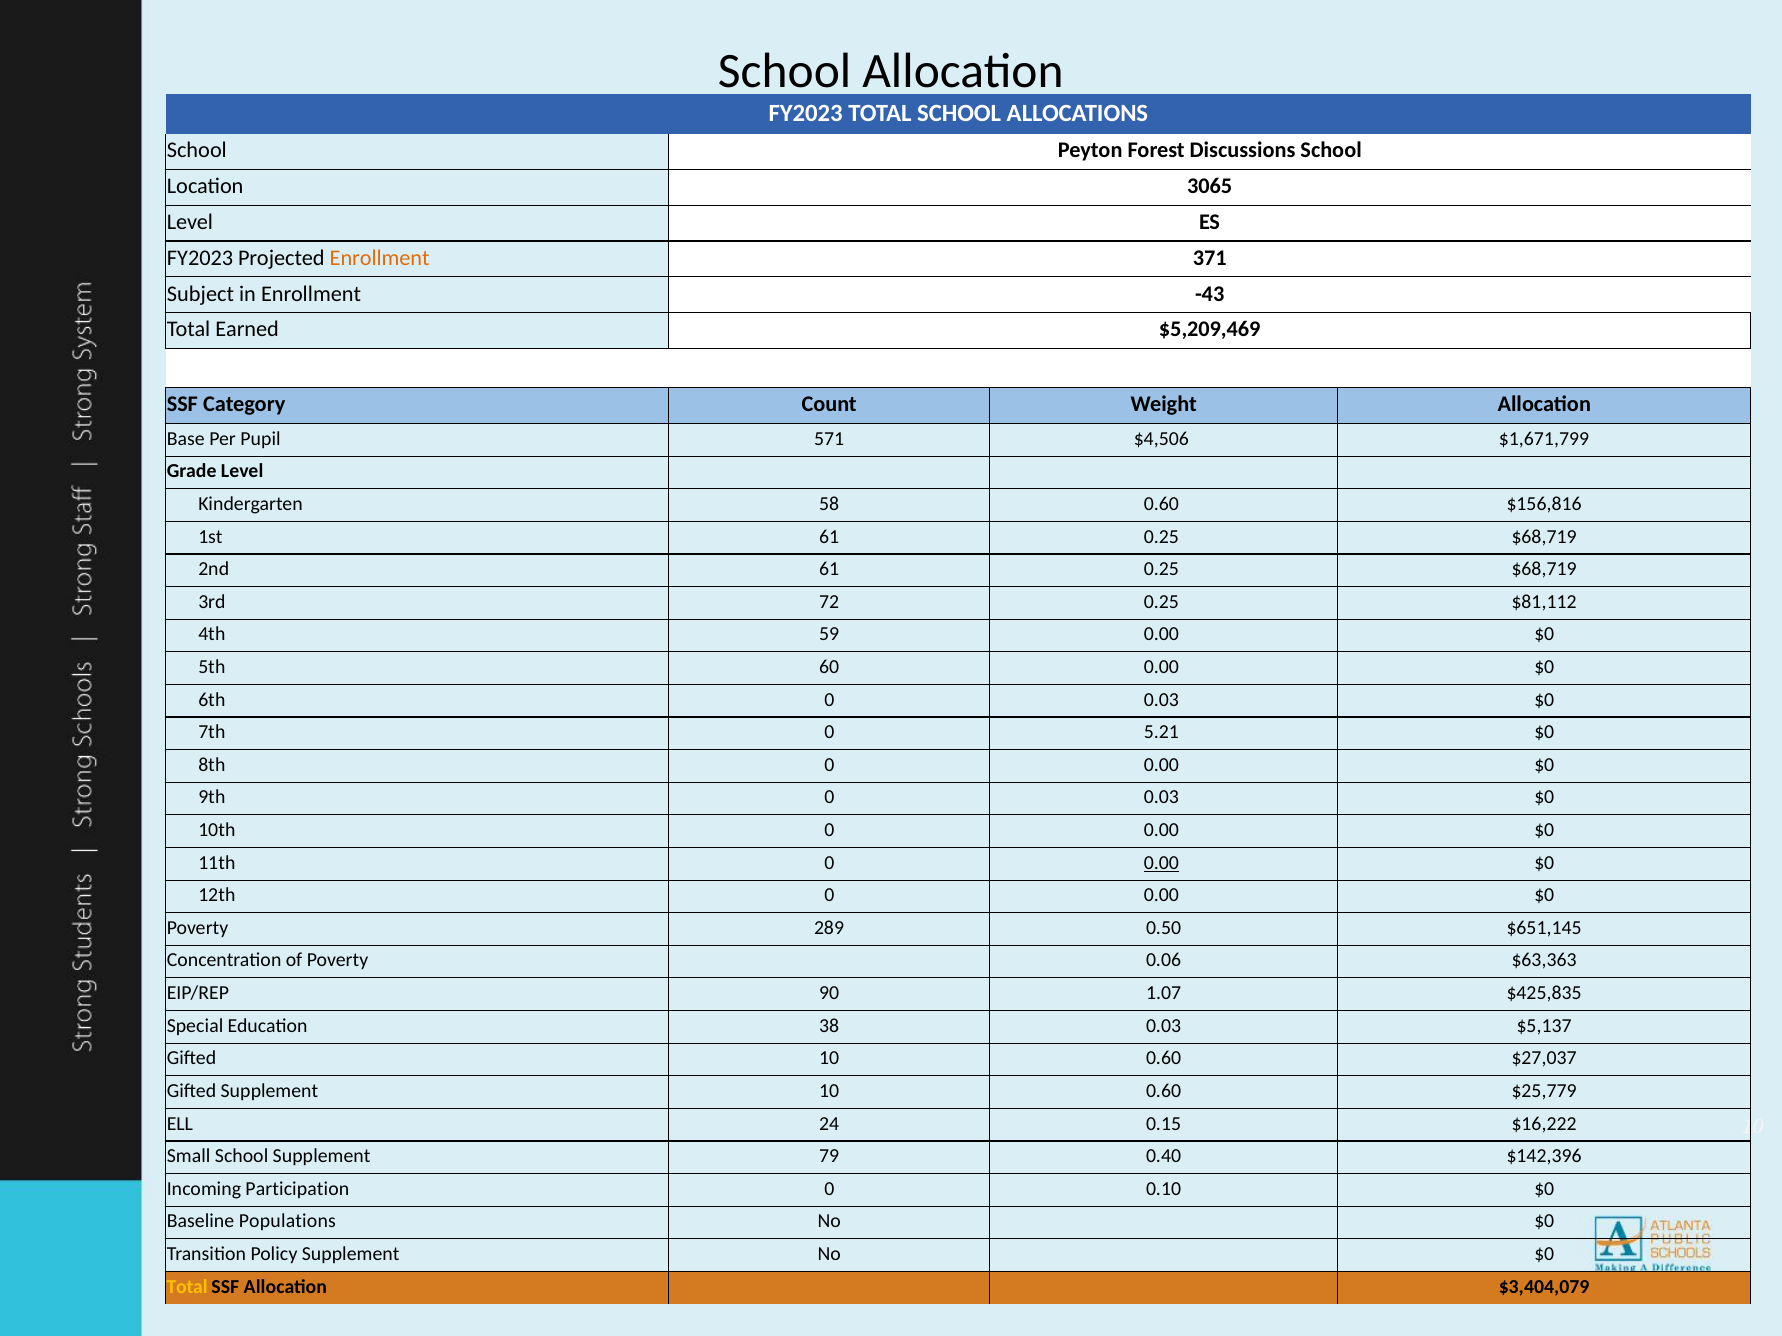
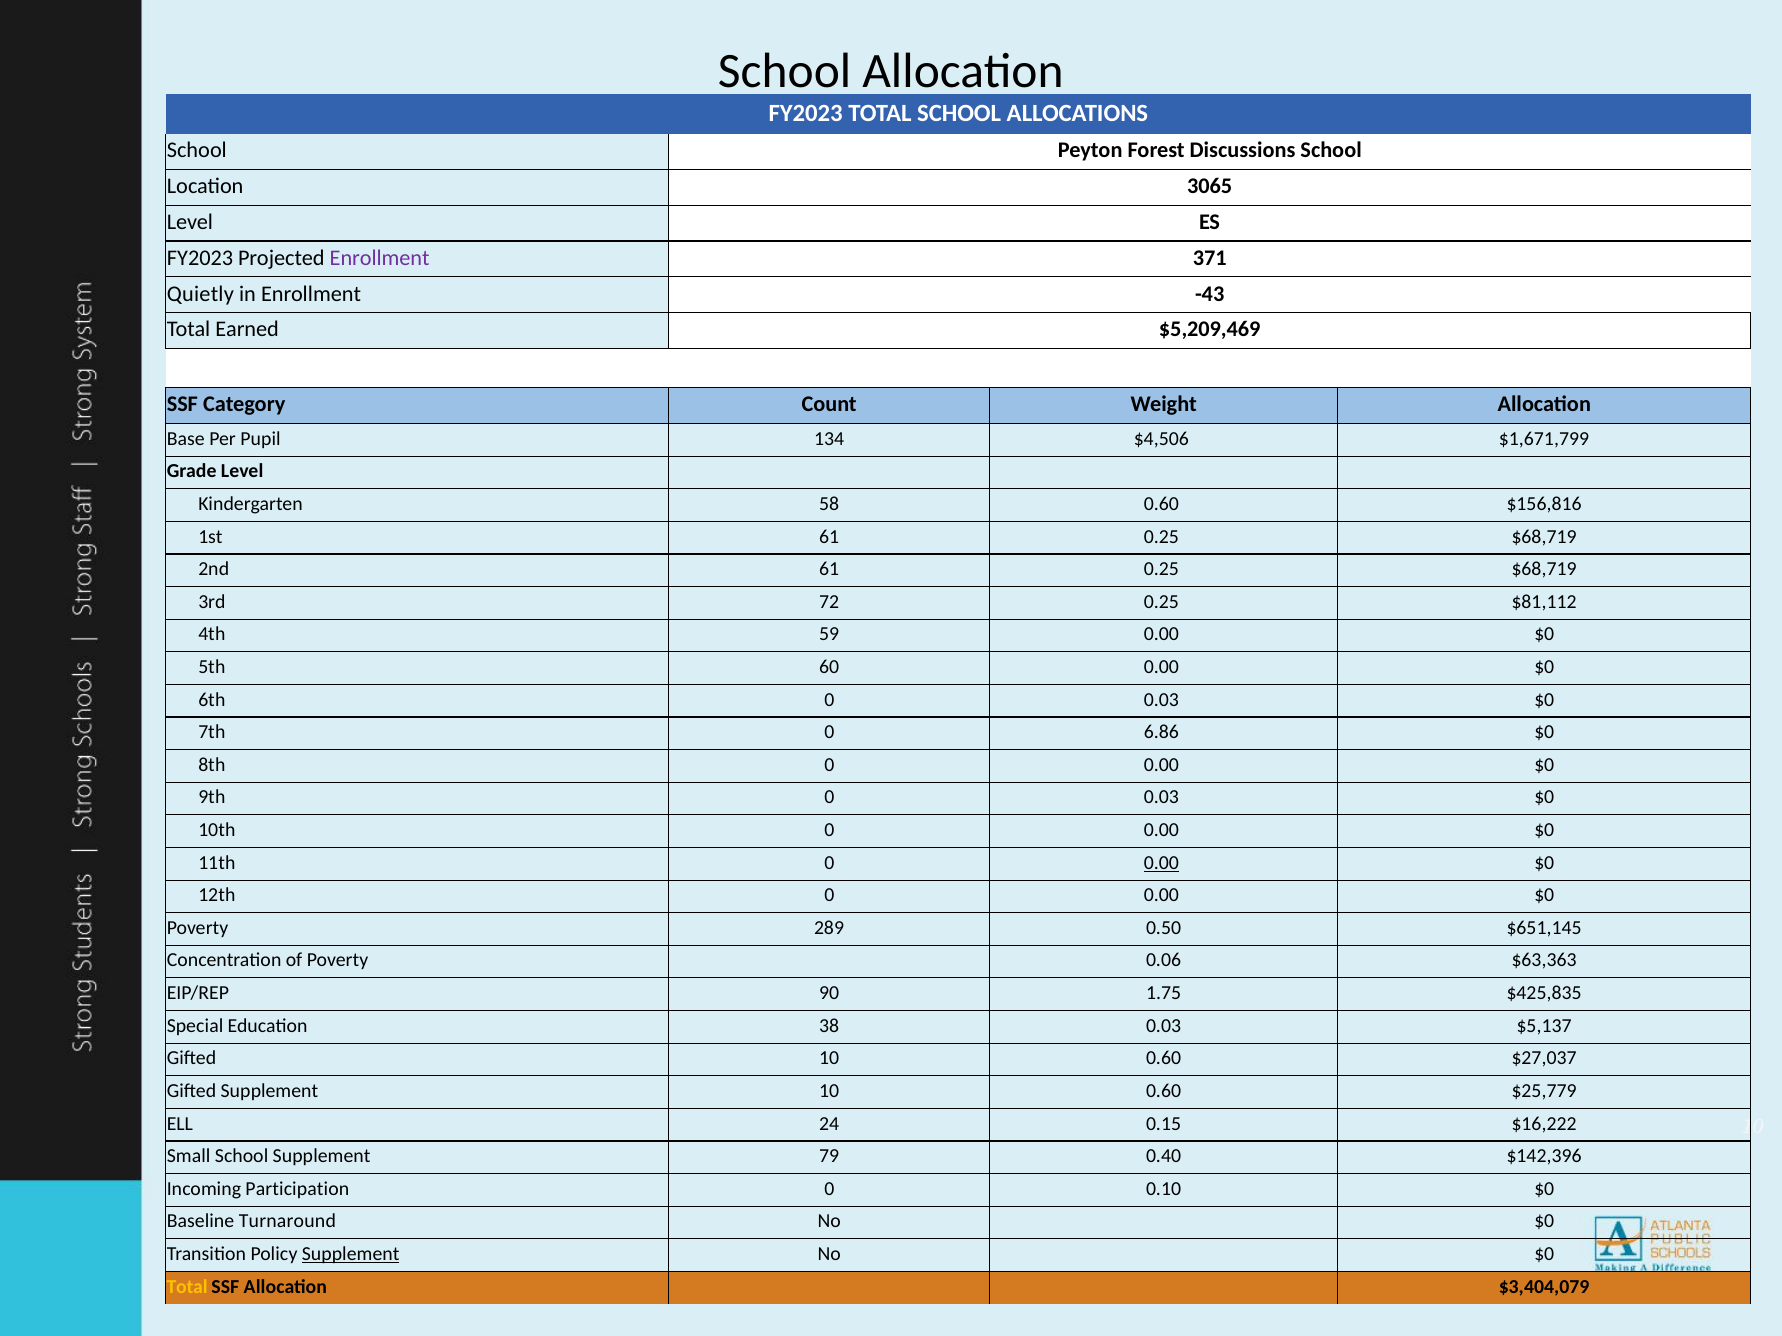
Enrollment colour: orange -> purple (380, 258)
Subject: Subject -> Quietly (200, 294)
571: 571 -> 134 (829, 439)
5.21: 5.21 -> 6.86 (1161, 732)
1.07: 1.07 -> 1.75 (1164, 993)
Populations: Populations -> Turnaround (287, 1222)
Supplement underline: none -> present (351, 1254)
